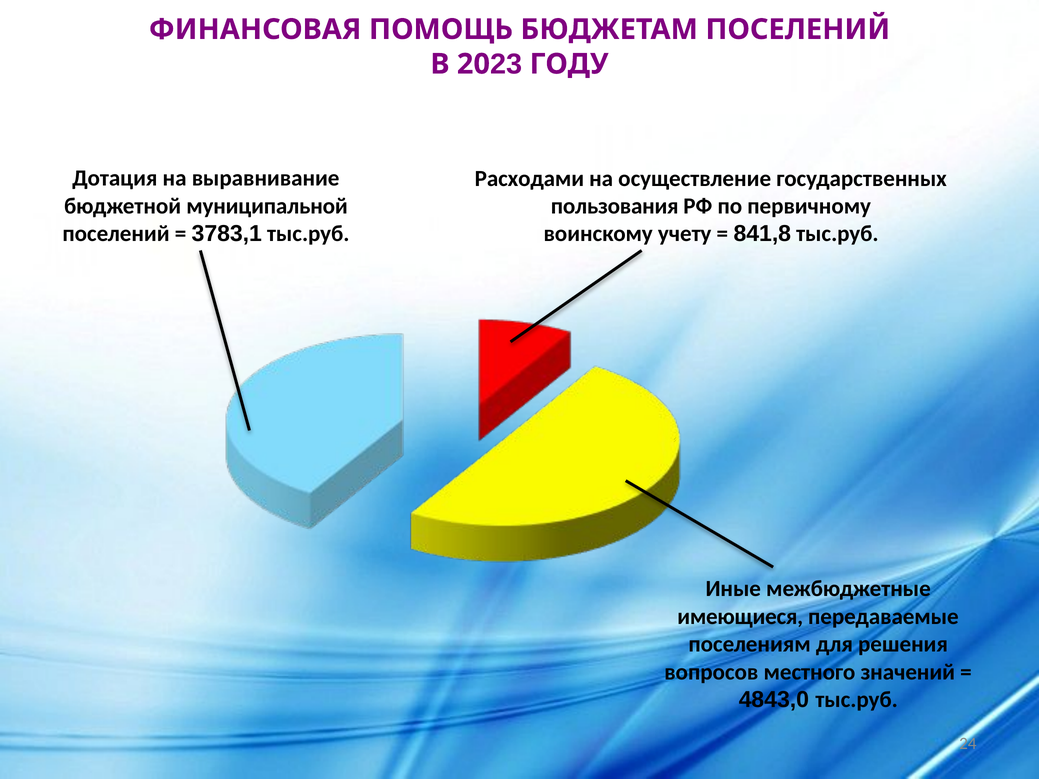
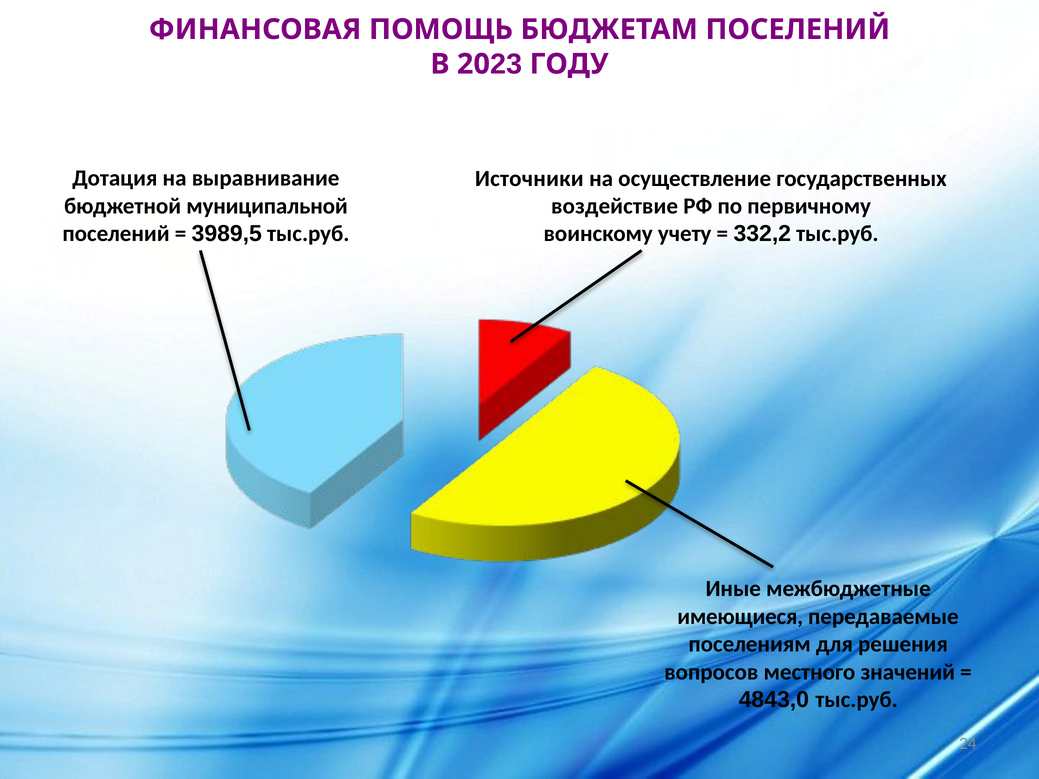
Расходами: Расходами -> Источники (529, 179)
пользования: пользования -> воздействие (615, 206)
3783,1: 3783,1 -> 3989,5 (227, 234)
841,8: 841,8 -> 332,2 (762, 234)
